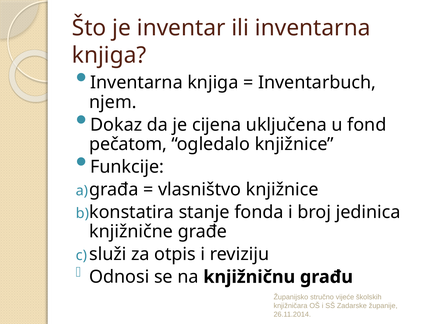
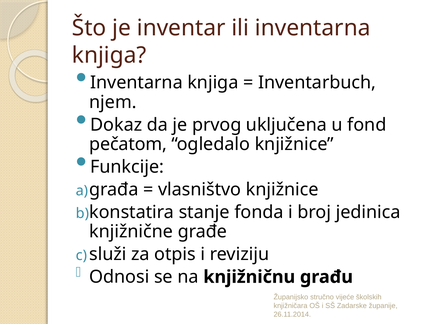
cijena: cijena -> prvog (217, 124)
